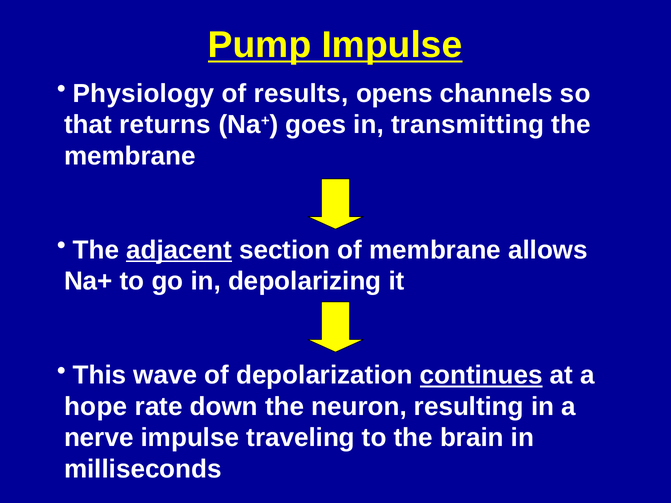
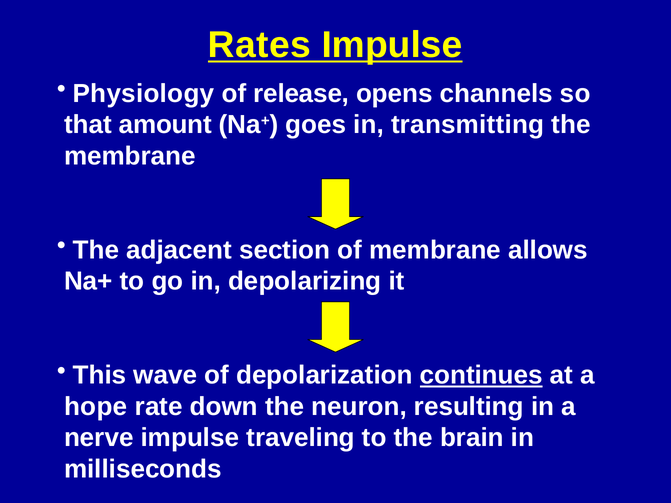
Pump: Pump -> Rates (259, 45)
results: results -> release (301, 93)
returns: returns -> amount (165, 125)
adjacent underline: present -> none (179, 250)
